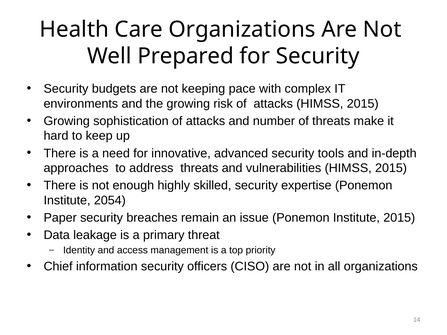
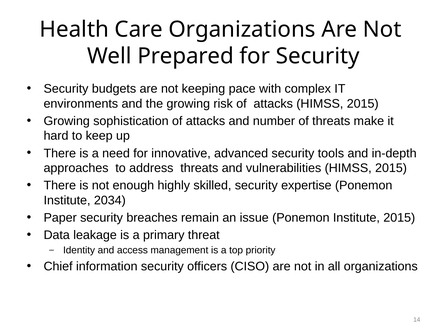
2054: 2054 -> 2034 (110, 201)
